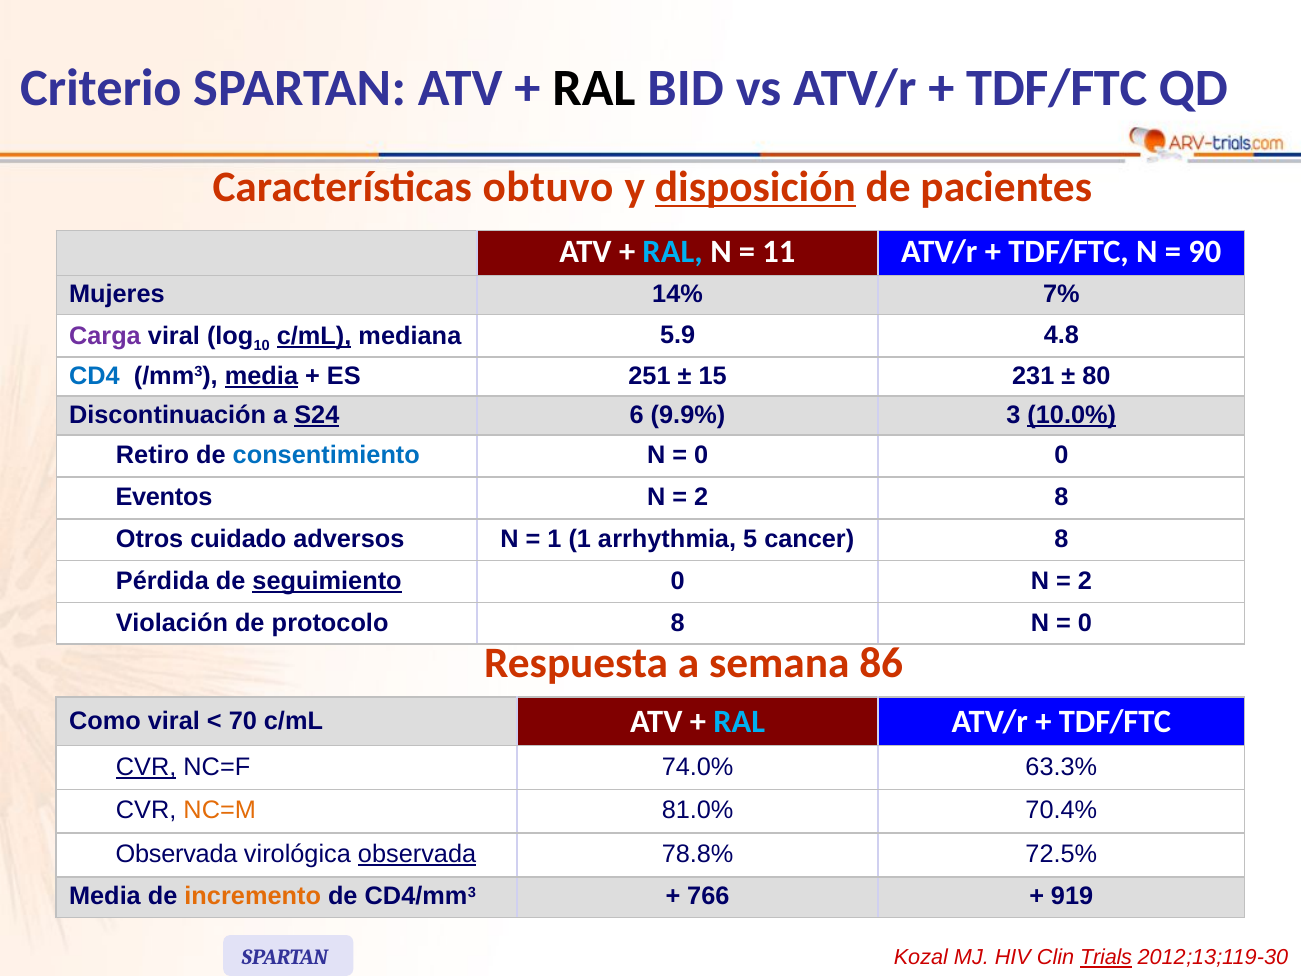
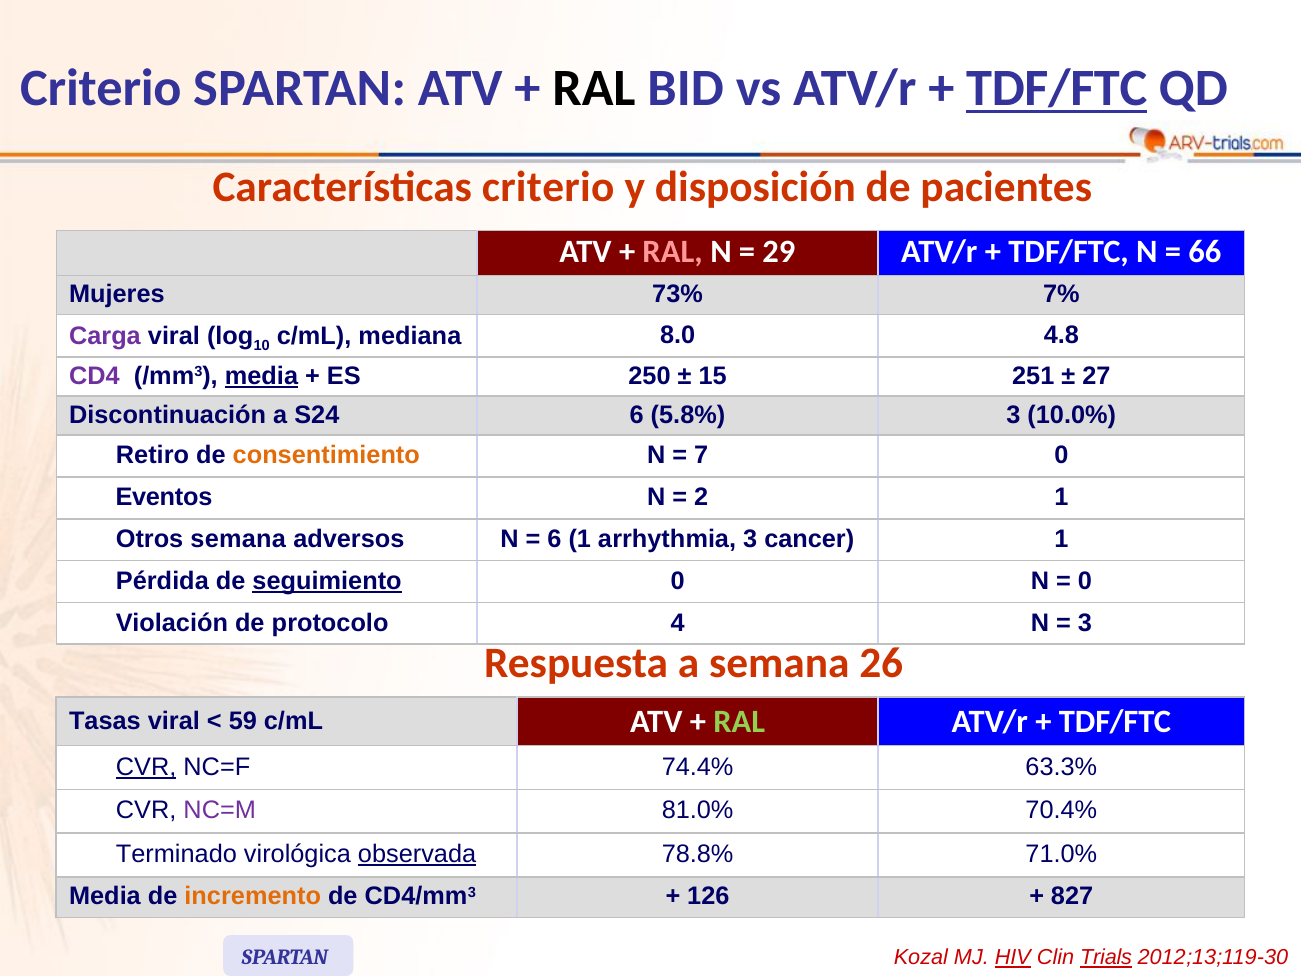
TDF/FTC underline: none -> present (1057, 89)
Características obtuvo: obtuvo -> criterio (548, 187)
disposición underline: present -> none (755, 187)
RAL colour: light blue -> pink (673, 252)
11: 11 -> 29 (779, 252)
90: 90 -> 66 (1205, 252)
14%: 14% -> 73% (678, 294)
c/mL underline: present -> none (314, 336)
5.9: 5.9 -> 8.0 (678, 335)
CD4 colour: blue -> purple (94, 376)
251: 251 -> 250 (649, 376)
231: 231 -> 251 (1033, 376)
80: 80 -> 27 (1096, 376)
S24 underline: present -> none (317, 415)
9.9%: 9.9% -> 5.8% (688, 415)
10.0% underline: present -> none (1072, 415)
consentimiento colour: blue -> orange (326, 455)
0: 0 -> 7 (701, 455)
2 8: 8 -> 1 (1061, 497)
Otros cuidado: cuidado -> semana (238, 539)
1: 1 -> 6 (554, 539)
arrhythmia 5: 5 -> 3 (750, 539)
cancer 8: 8 -> 1 (1061, 539)
2: 2 -> 0 (1085, 581)
protocolo 8: 8 -> 4 (678, 623)
0: 0 -> 3 (1085, 623)
86: 86 -> 26 (881, 663)
Como: Como -> Tasas (105, 721)
70: 70 -> 59 (243, 721)
RAL colour: light blue -> light green (739, 721)
74.0%: 74.0% -> 74.4% (698, 767)
NC=M colour: orange -> purple (220, 810)
Observada: Observada -> Terminado (176, 854)
72.5%: 72.5% -> 71.0% (1061, 854)
766: 766 -> 126 (708, 896)
919: 919 -> 827 (1072, 896)
HIV underline: none -> present (1013, 957)
